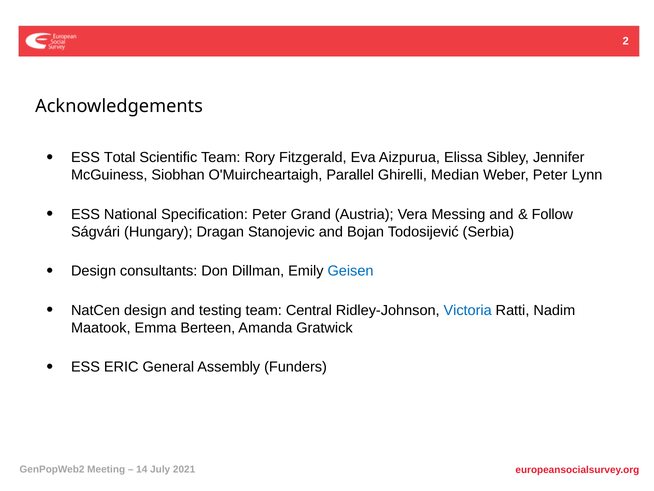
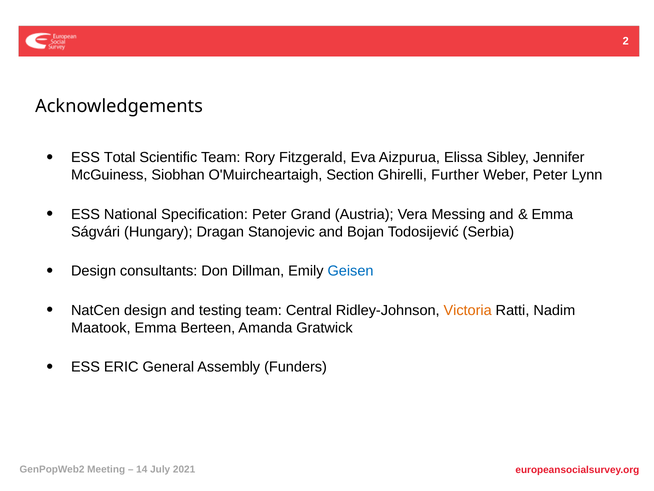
Parallel: Parallel -> Section (350, 175)
Median: Median -> Further (455, 175)
Follow: Follow -> Emma (552, 214)
Victoria colour: blue -> orange (468, 310)
